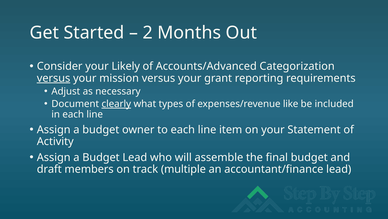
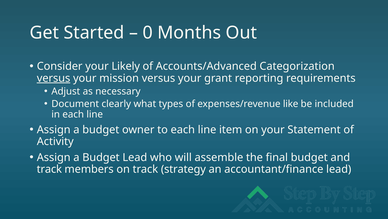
2: 2 -> 0 (148, 33)
clearly underline: present -> none (116, 104)
draft: draft -> track (49, 169)
multiple: multiple -> strategy (183, 169)
